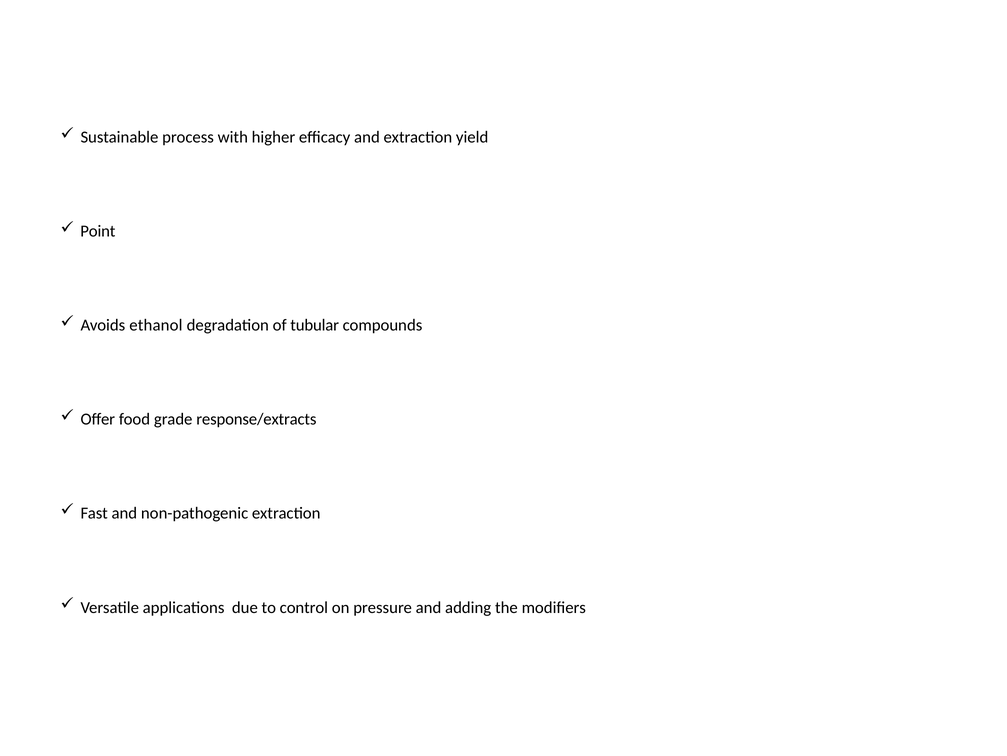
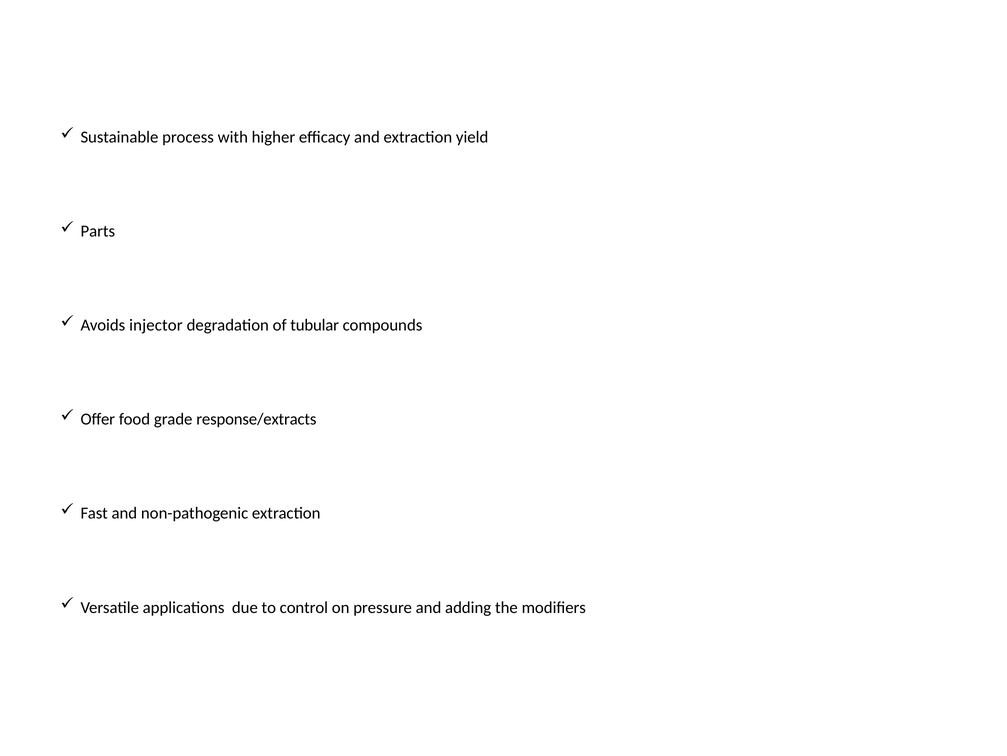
Point: Point -> Parts (98, 231)
ethanol: ethanol -> injector (156, 325)
